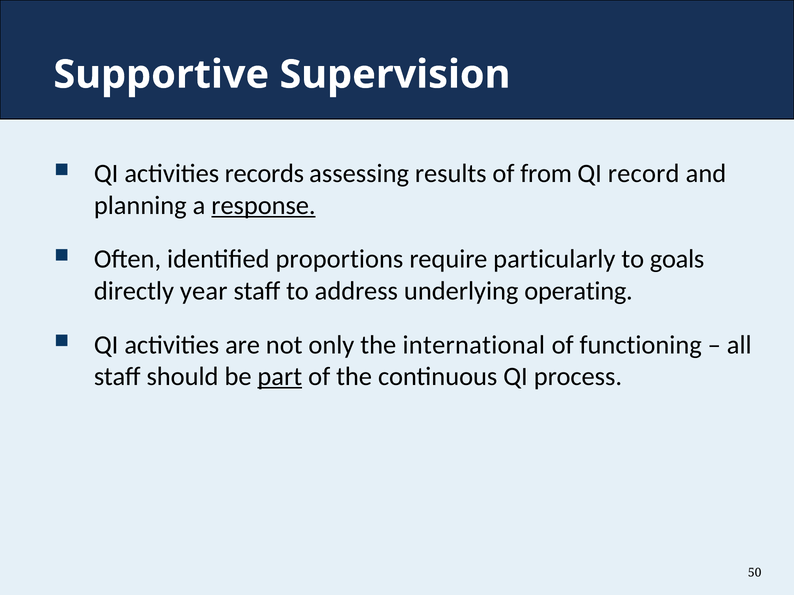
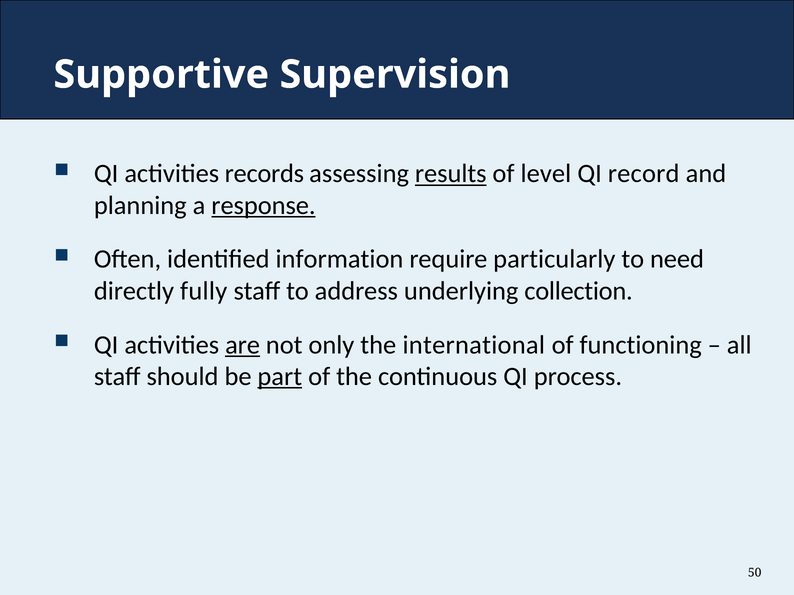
results underline: none -> present (451, 174)
from: from -> level (546, 174)
proportions: proportions -> information (339, 259)
goals: goals -> need (677, 259)
year: year -> fully (204, 291)
operating: operating -> collection (579, 291)
are underline: none -> present (243, 345)
